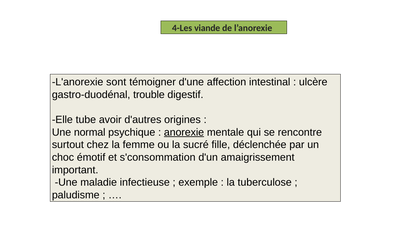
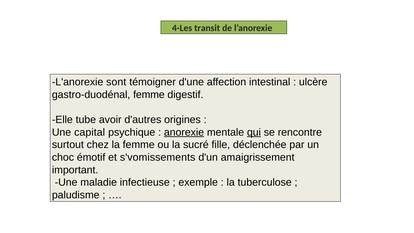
viande: viande -> transit (207, 28)
gastro-duodénal trouble: trouble -> femme (149, 95)
normal: normal -> capital (90, 132)
qui underline: none -> present (254, 132)
s'consommation: s'consommation -> s'vomissements (158, 157)
